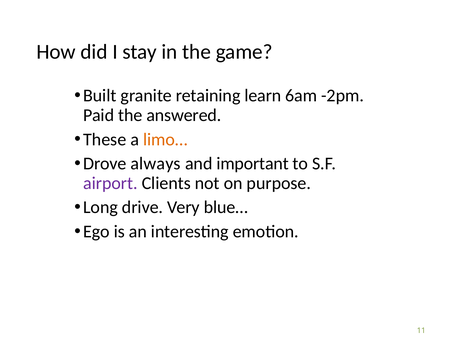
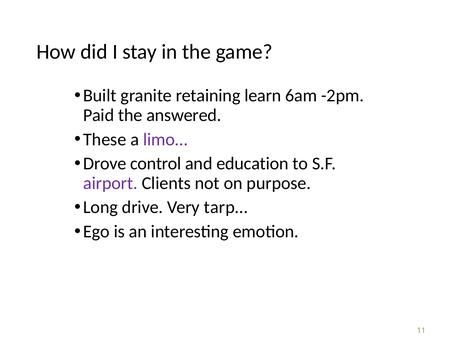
limo… colour: orange -> purple (165, 139)
always: always -> control (156, 163)
important: important -> education (253, 163)
blue…: blue… -> tarp… (226, 207)
